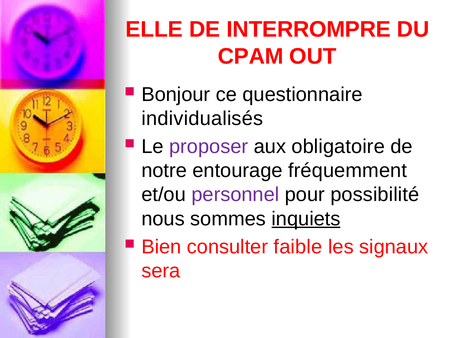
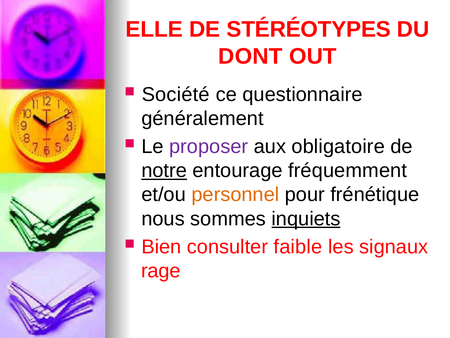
INTERROMPRE: INTERROMPRE -> STÉRÉOTYPES (309, 29)
CPAM: CPAM -> DONT (250, 56)
Bonjour: Bonjour -> Société (176, 94)
individualisés: individualisés -> généralement (203, 118)
notre underline: none -> present (164, 170)
personnel colour: purple -> orange (235, 194)
possibilité: possibilité -> frénétique (375, 194)
sera: sera -> rage (161, 270)
